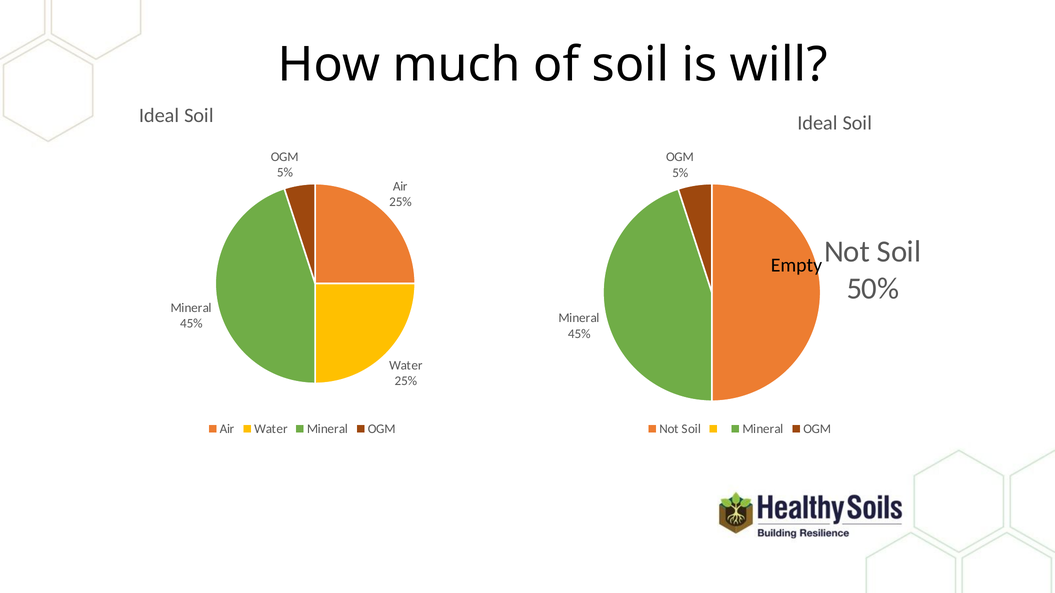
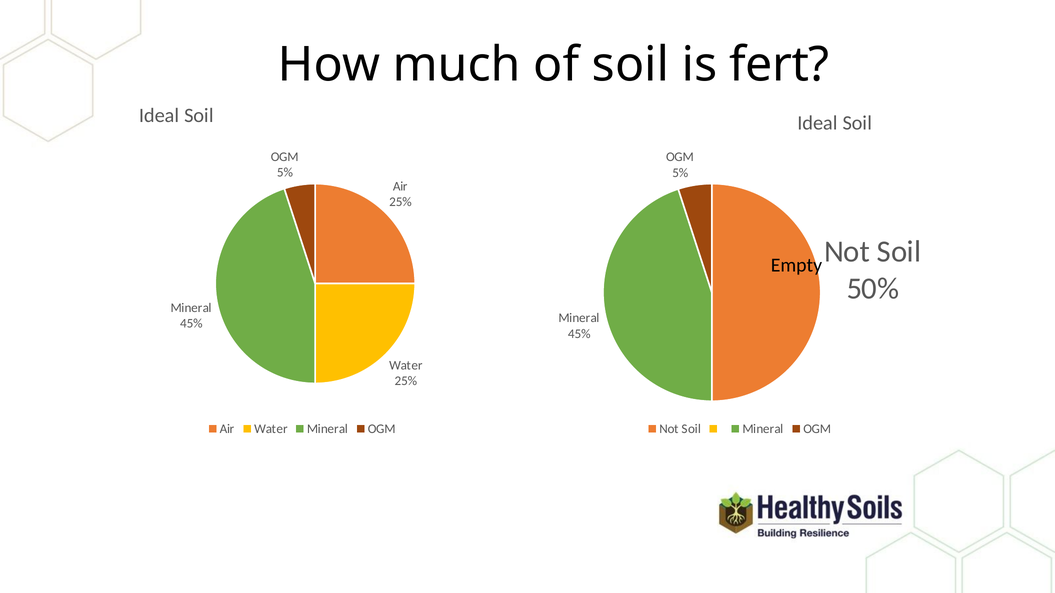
will: will -> fert (779, 65)
